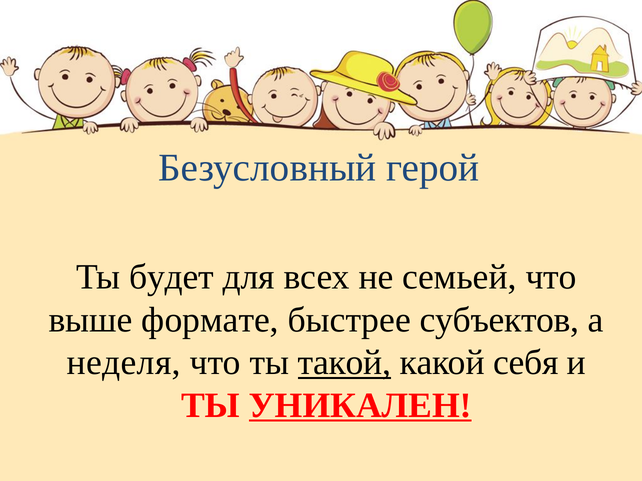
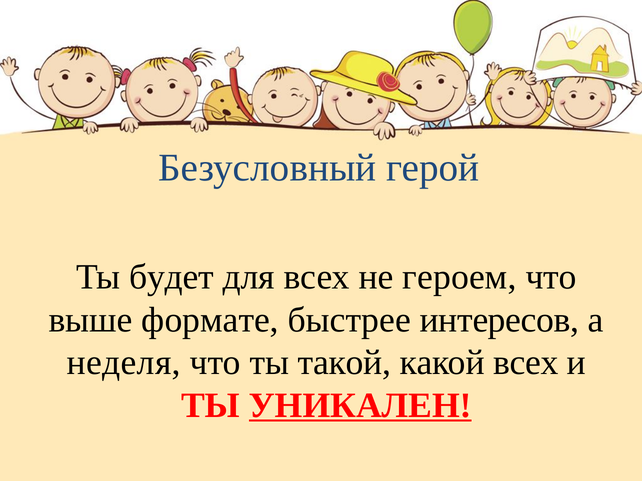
семьей: семьей -> героем (459, 277)
субъектов: субъектов -> интересов (500, 320)
такой underline: present -> none (345, 363)
какой себя: себя -> всех (526, 363)
